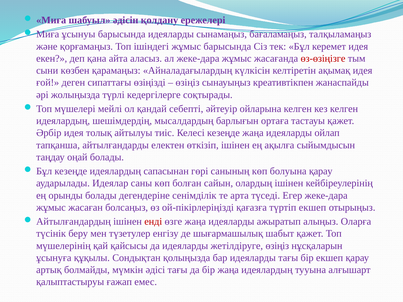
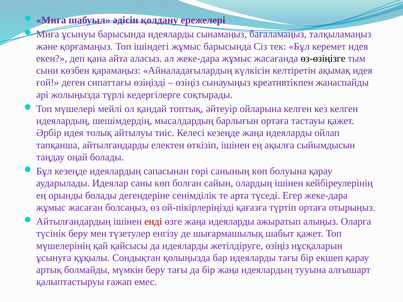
өз-өзіңізге colour: red -> black (323, 59)
себепті: себепті -> топтық (186, 109)
түртіп екшеп: екшеп -> ортаға (313, 208)
мүмкін әдісі: әдісі -> беру (155, 270)
